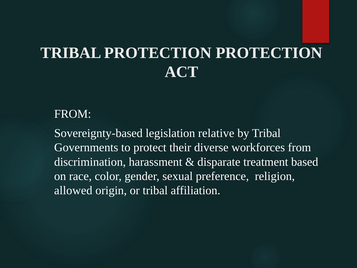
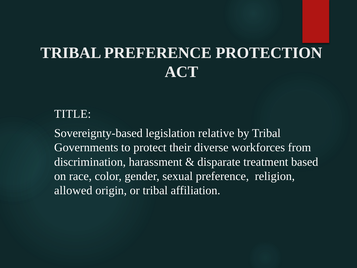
TRIBAL PROTECTION: PROTECTION -> PREFERENCE (158, 53)
FROM: FROM -> TITLE (73, 114)
